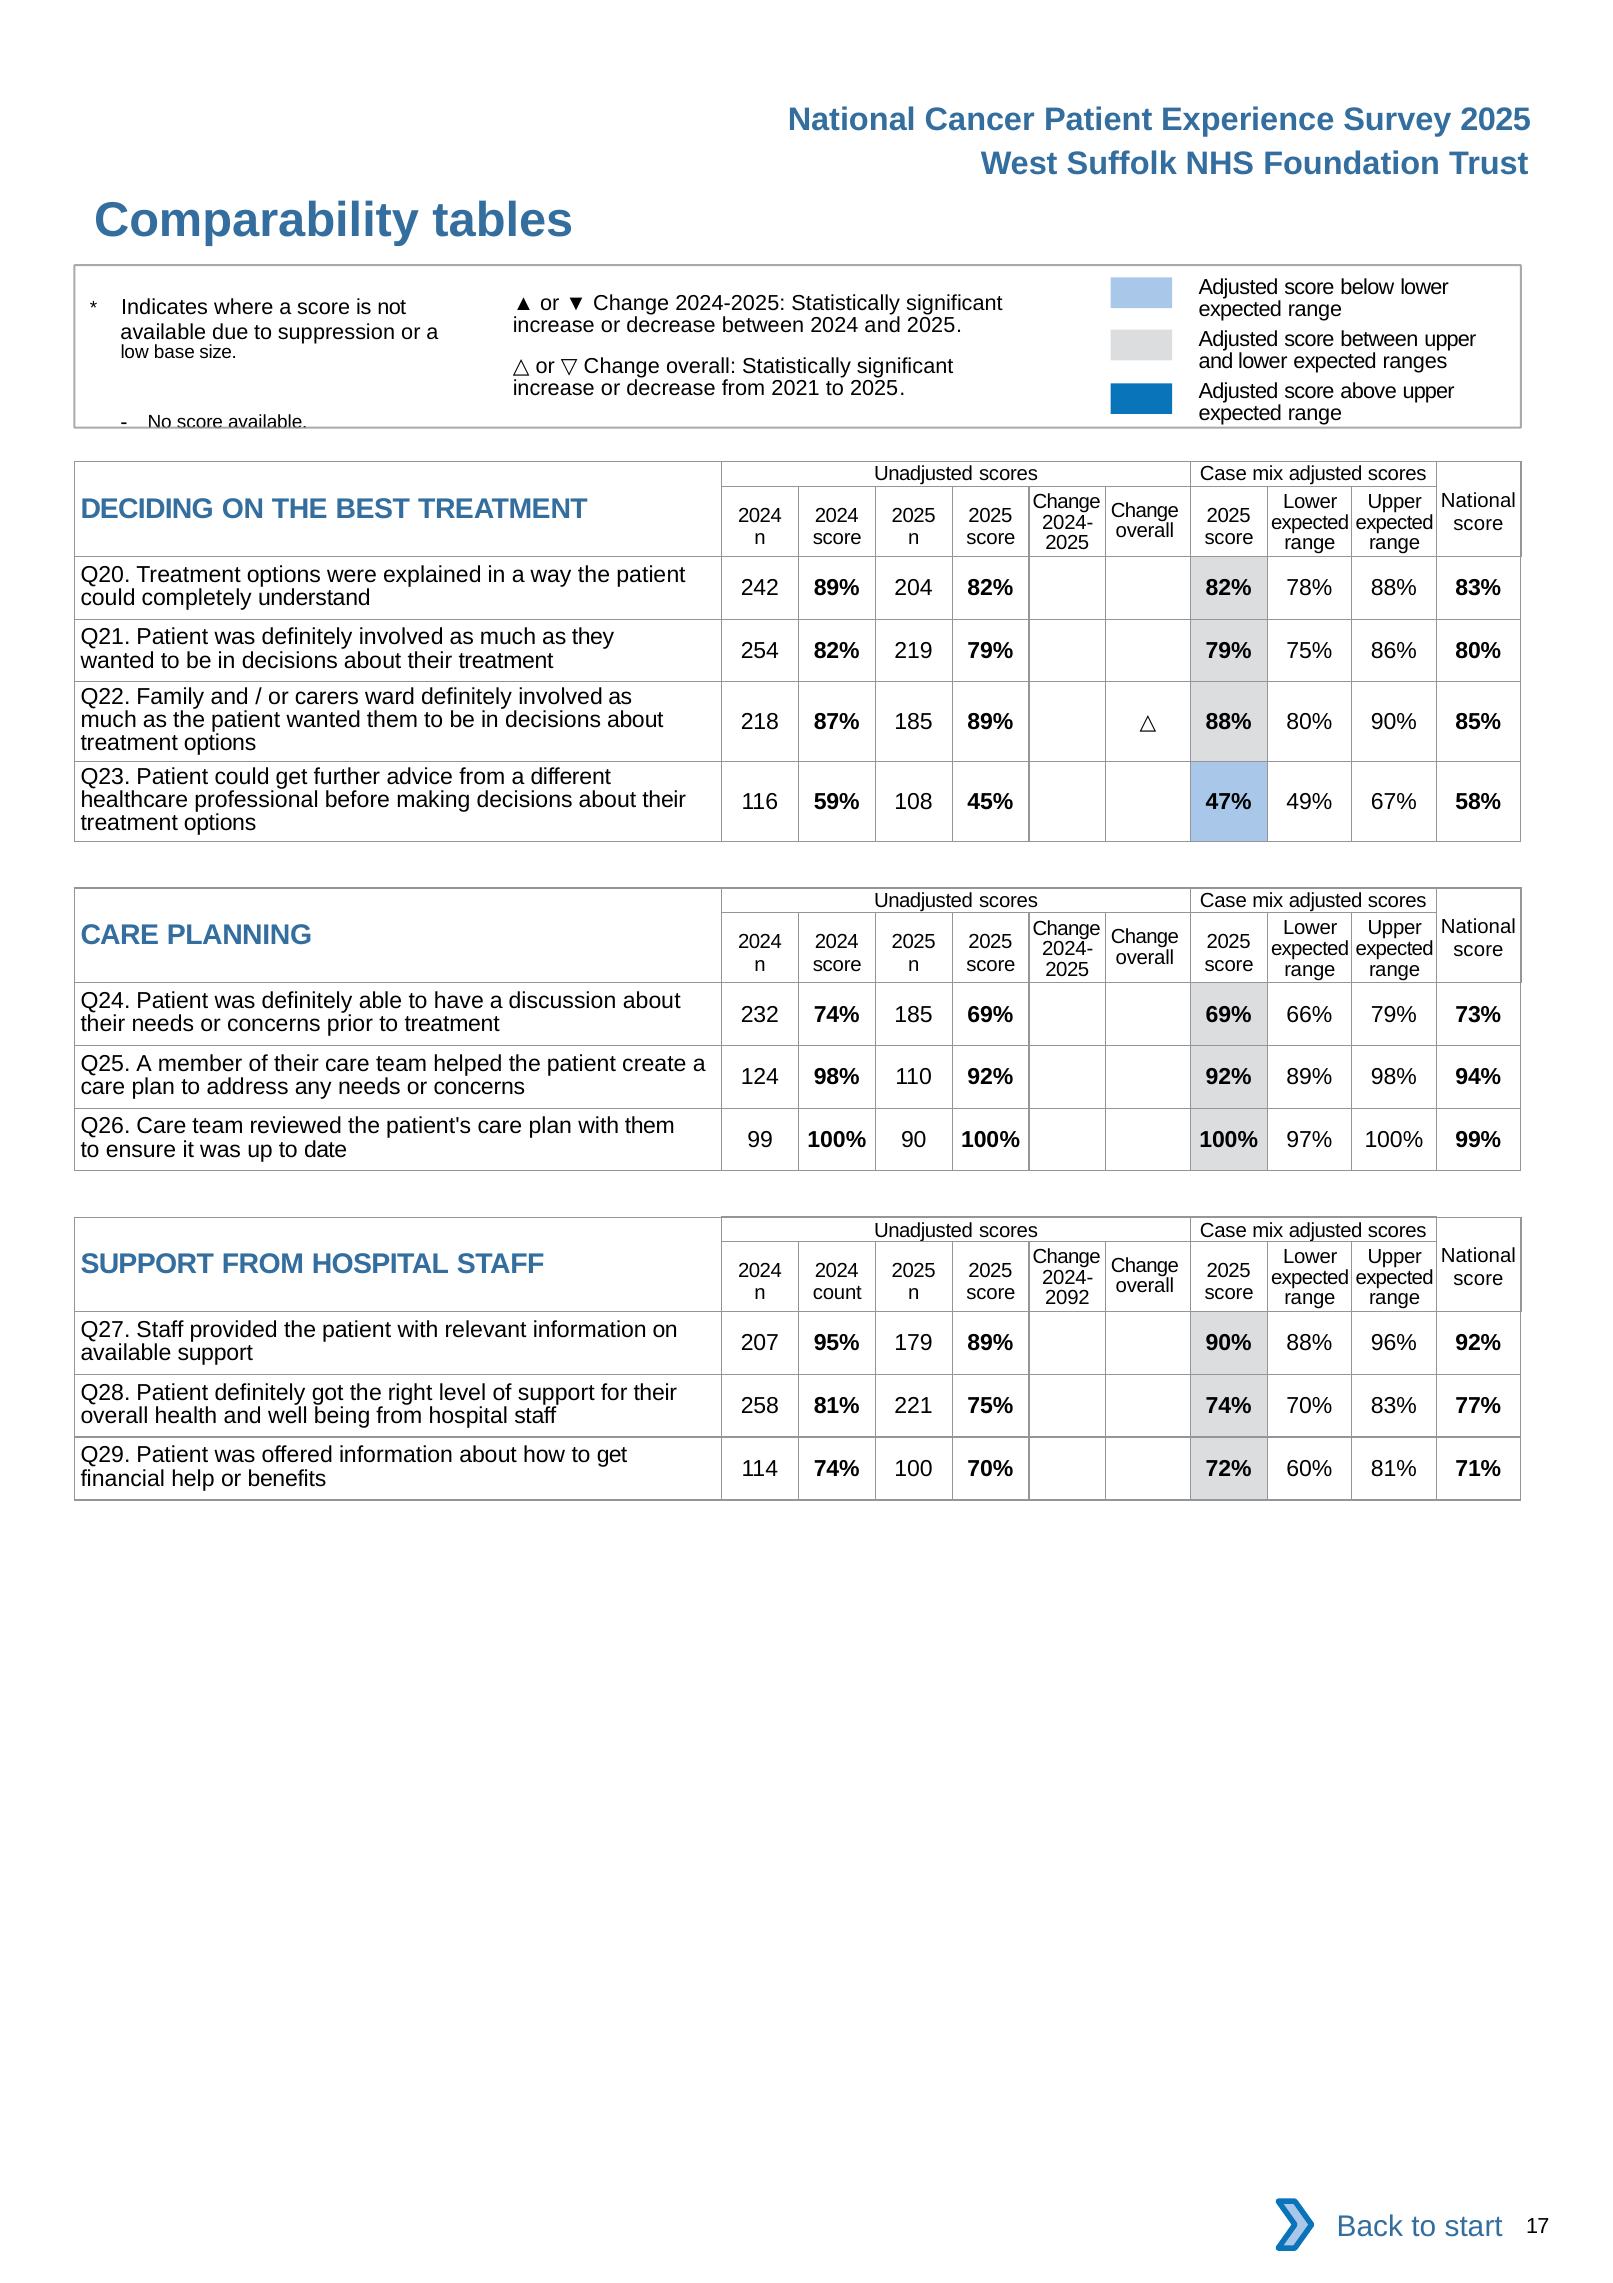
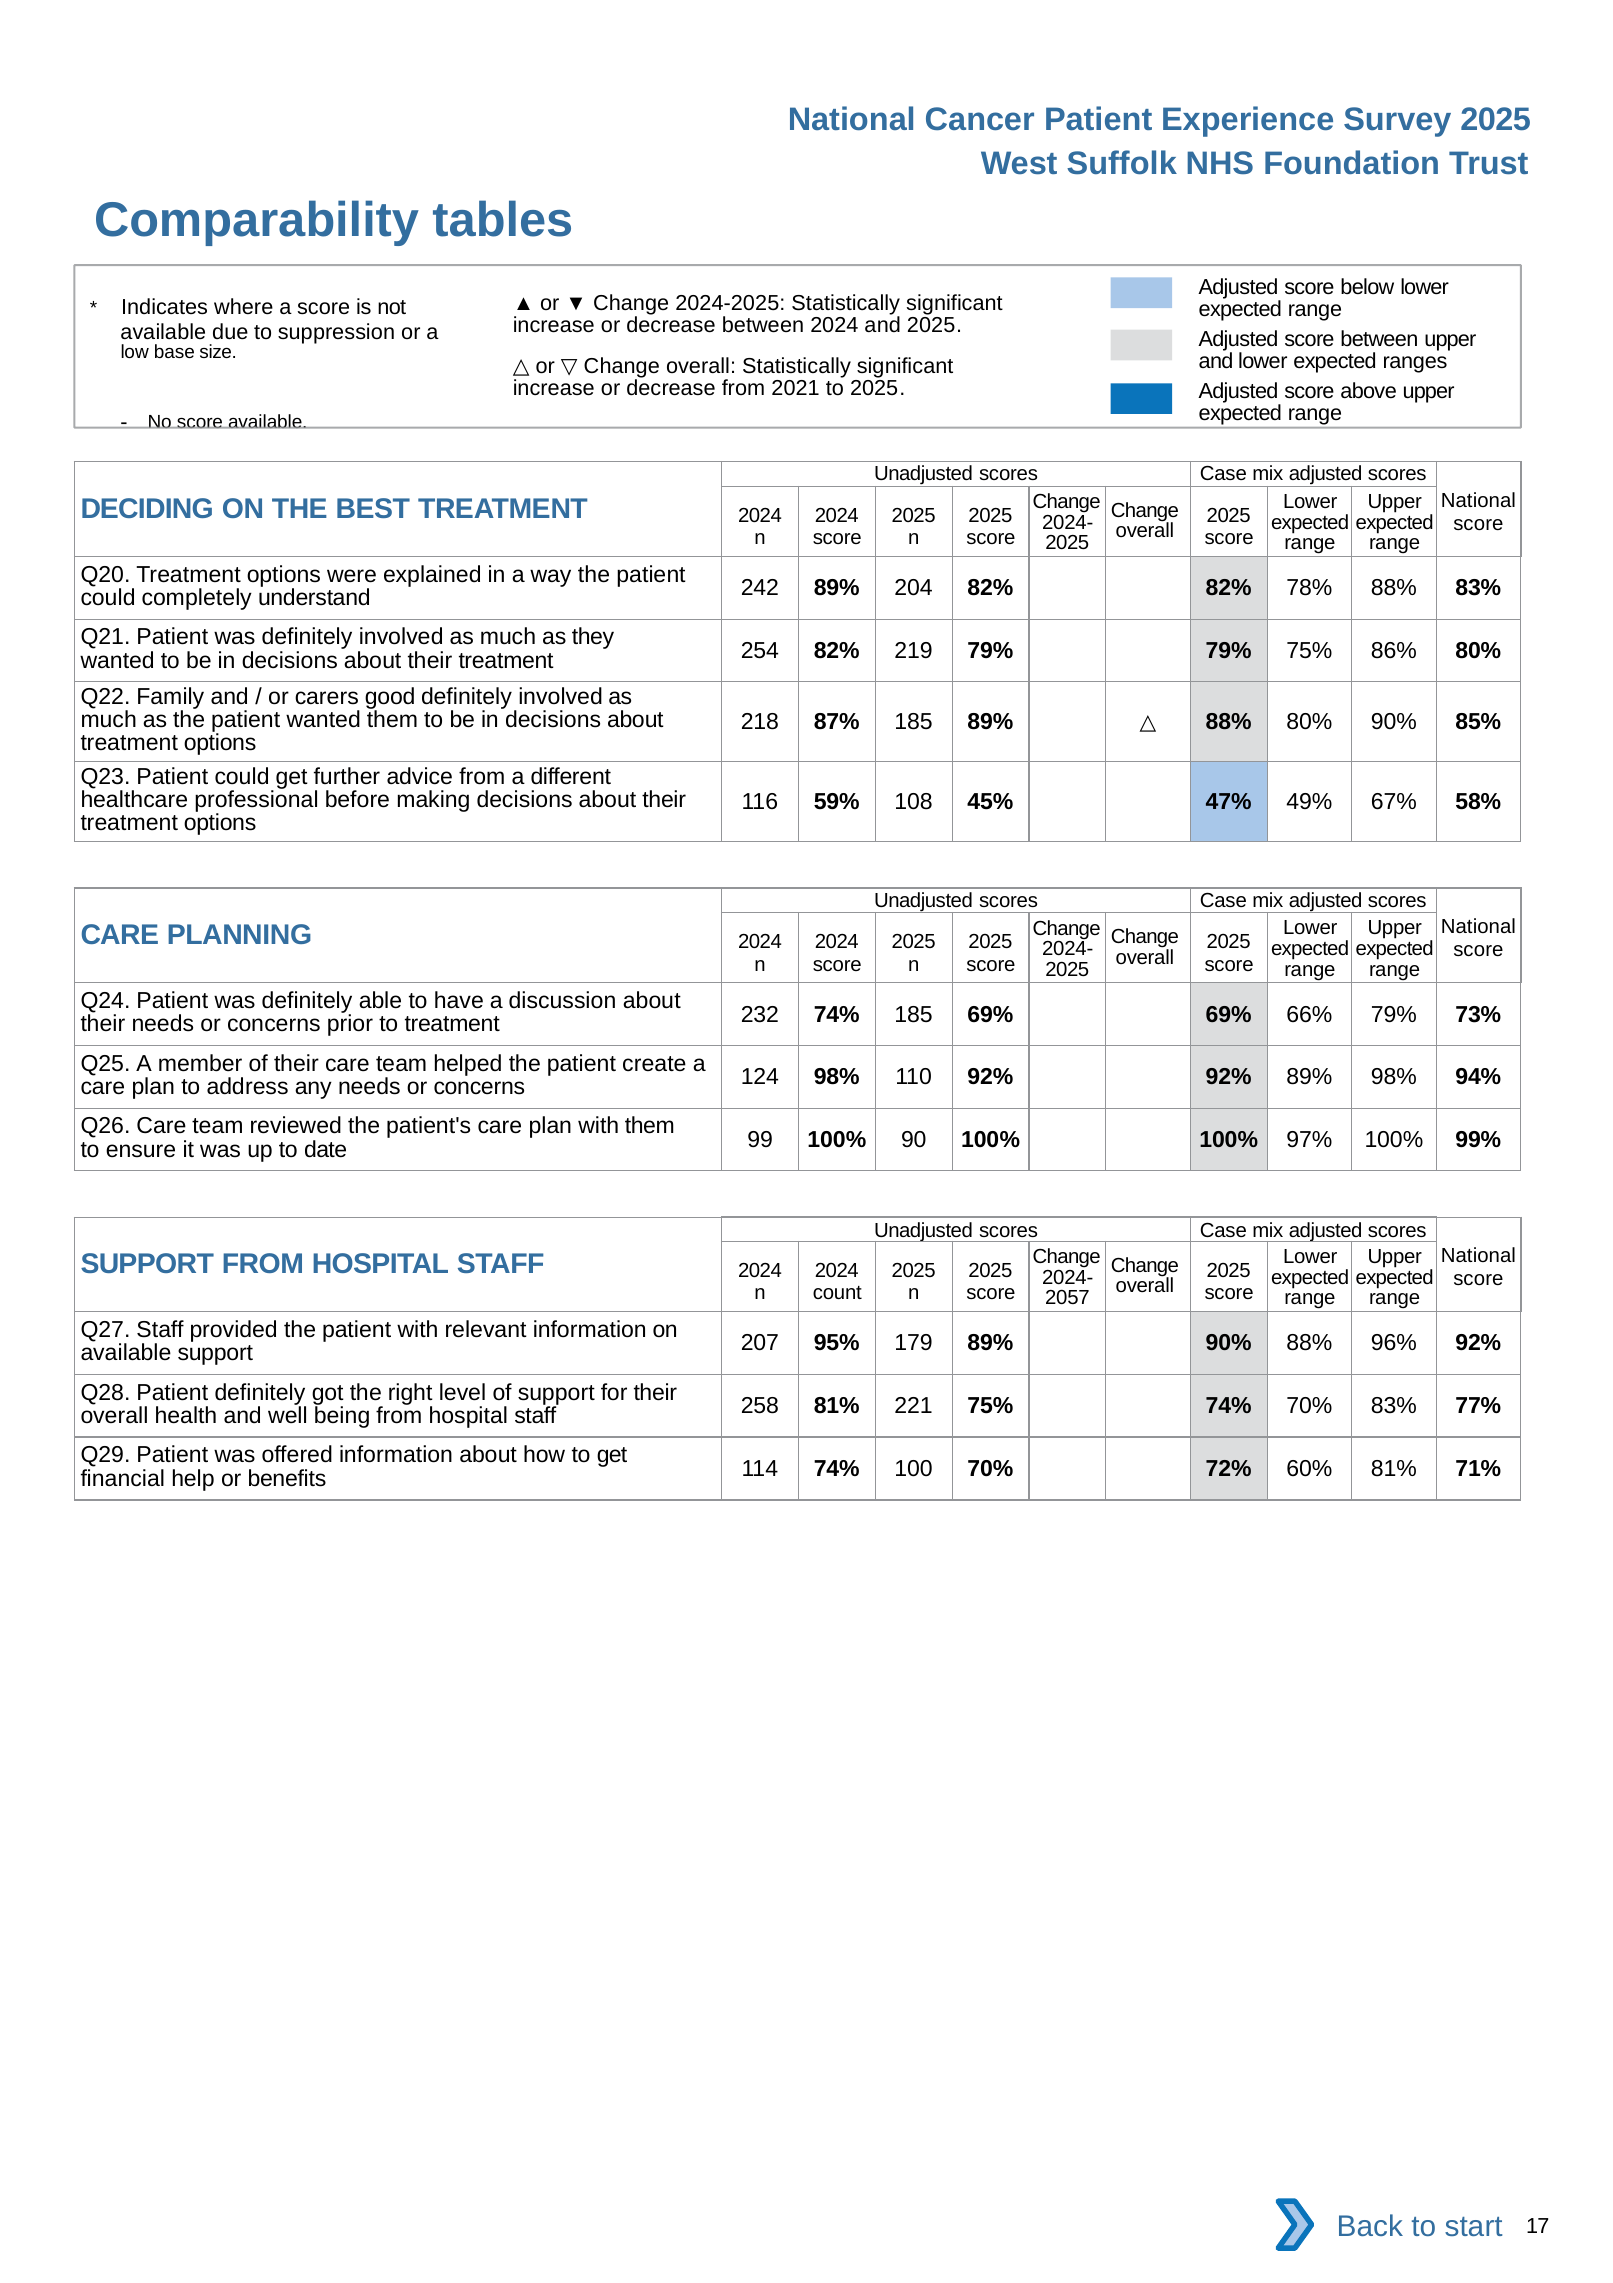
ward: ward -> good (390, 697)
2092: 2092 -> 2057 (1067, 1298)
